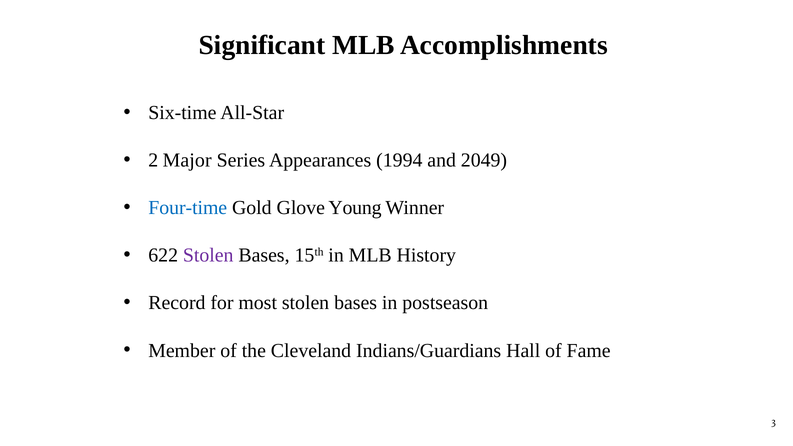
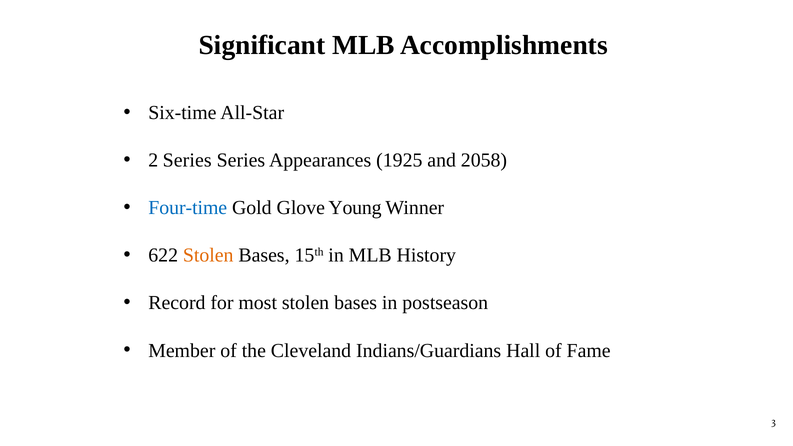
2 Major: Major -> Series (187, 160)
1994: 1994 -> 1925 (399, 160)
2049: 2049 -> 2058 (484, 160)
Stolen colour: purple -> orange (208, 255)
